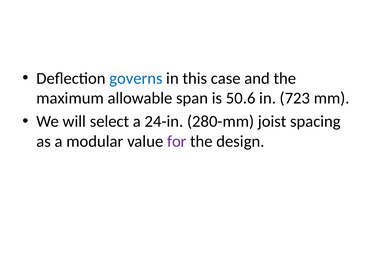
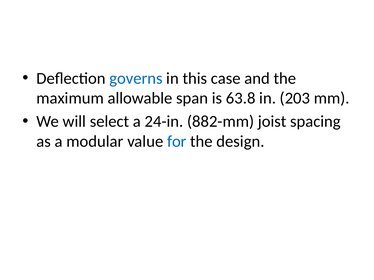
50.6: 50.6 -> 63.8 (241, 98)
723: 723 -> 203 (295, 98)
280-mm: 280-mm -> 882-mm (221, 122)
for colour: purple -> blue (177, 142)
